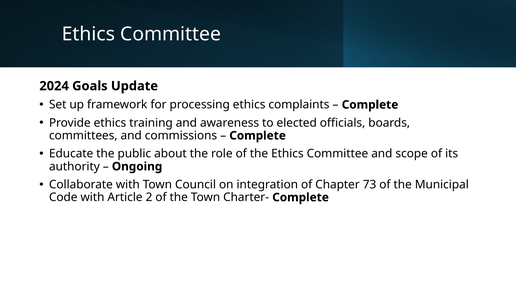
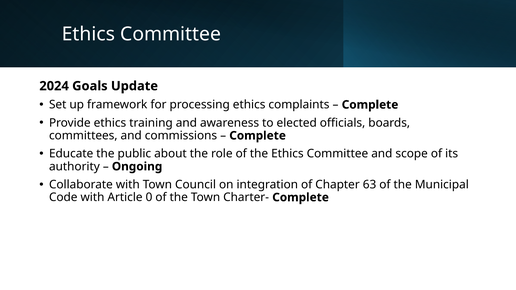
73: 73 -> 63 (370, 185)
2: 2 -> 0 (149, 198)
